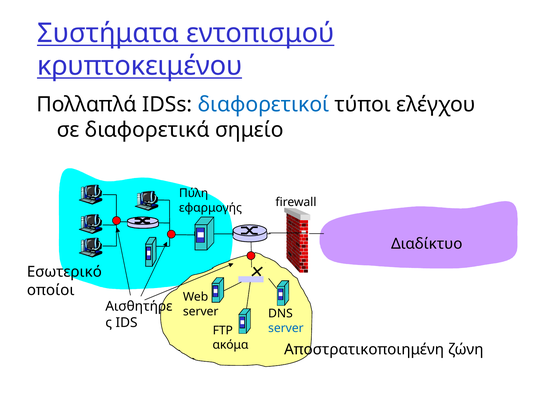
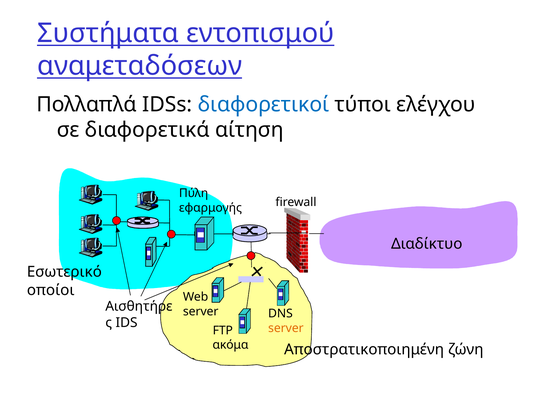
κρυπτοκειμένου: κρυπτοκειμένου -> αναμεταδόσεων (140, 66)
σημείο: σημείο -> αίτηση (249, 130)
server colour: blue -> orange (286, 329)
